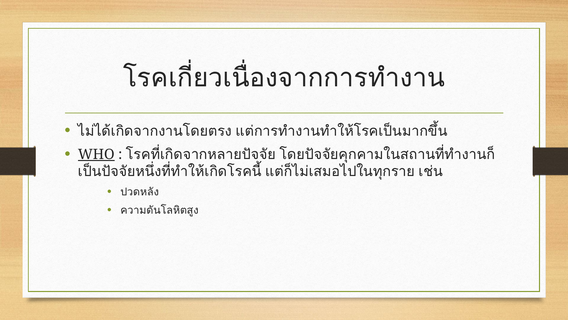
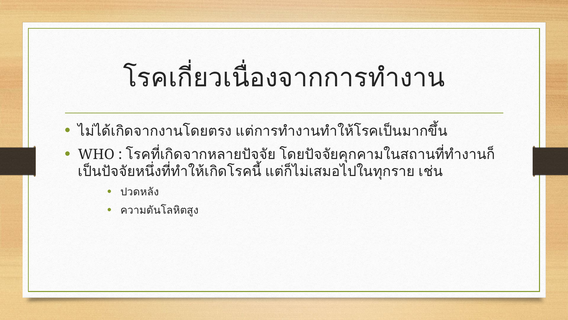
WHO underline: present -> none (96, 154)
